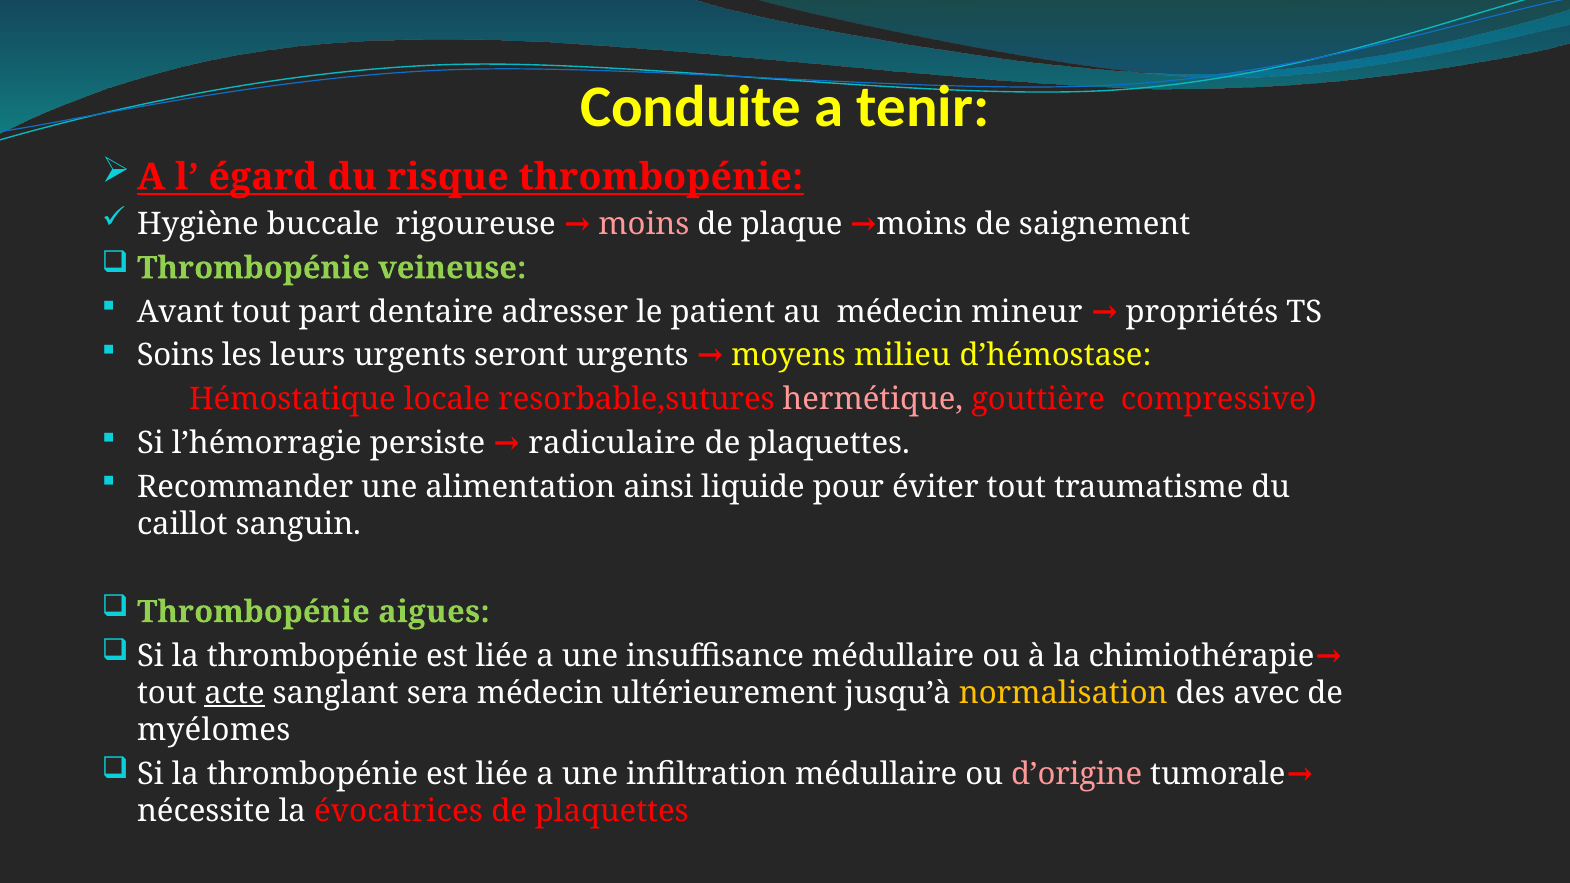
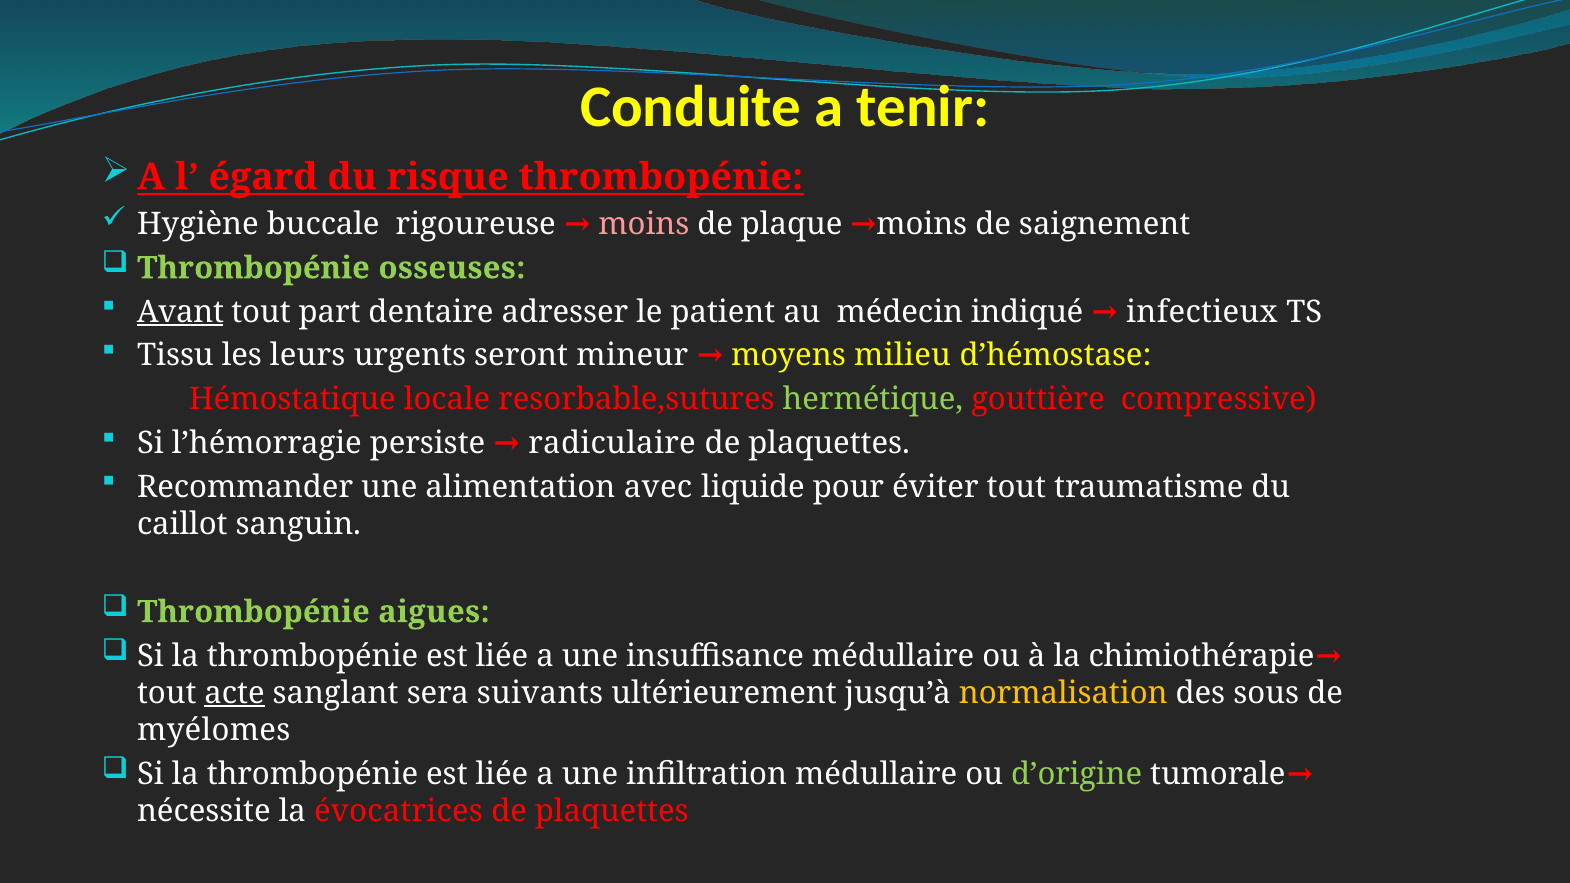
veineuse: veineuse -> osseuses (452, 268)
Avant underline: none -> present (180, 312)
mineur: mineur -> indiqué (1027, 312)
propriétés: propriétés -> infectieux (1202, 312)
Soins: Soins -> Tissu (175, 356)
seront urgents: urgents -> mineur (632, 356)
hermétique colour: pink -> light green (873, 400)
ainsi: ainsi -> avec (658, 487)
sera médecin: médecin -> suivants (540, 693)
avec: avec -> sous (1266, 693)
d’origine colour: pink -> light green (1077, 774)
